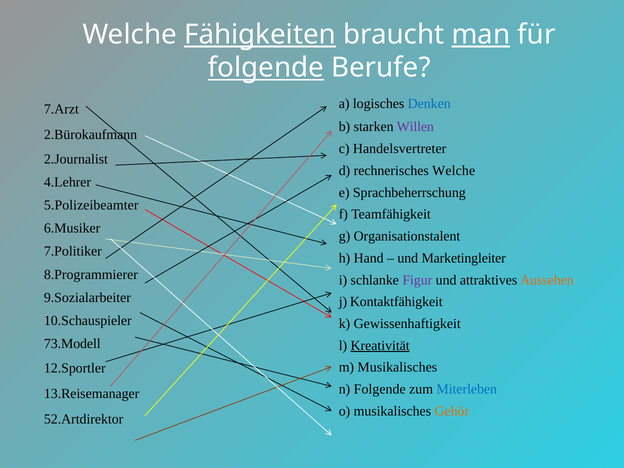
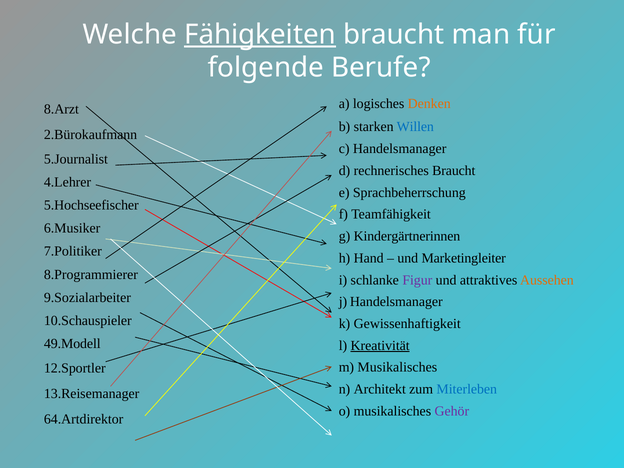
man underline: present -> none (481, 35)
folgende underline: present -> none (266, 68)
Denken colour: blue -> orange (429, 104)
7.Arzt: 7.Arzt -> 8.Arzt (61, 109)
Willen colour: purple -> blue (415, 127)
c Handelsvertreter: Handelsvertreter -> Handelsmanager (400, 149)
2.Journalist: 2.Journalist -> 5.Journalist (76, 159)
rechnerisches Welche: Welche -> Braucht (454, 171)
5.Polizeibeamter: 5.Polizeibeamter -> 5.Hochseefischer (91, 205)
Organisationstalent: Organisationstalent -> Kindergärtnerinnen (407, 236)
j Kontaktfähigkeit: Kontaktfähigkeit -> Handelsmanager (396, 302)
73.Modell: 73.Modell -> 49.Modell (72, 344)
n Folgende: Folgende -> Architekt (380, 389)
Gehör colour: orange -> purple (452, 411)
52.Artdirektor: 52.Artdirektor -> 64.Artdirektor (84, 419)
